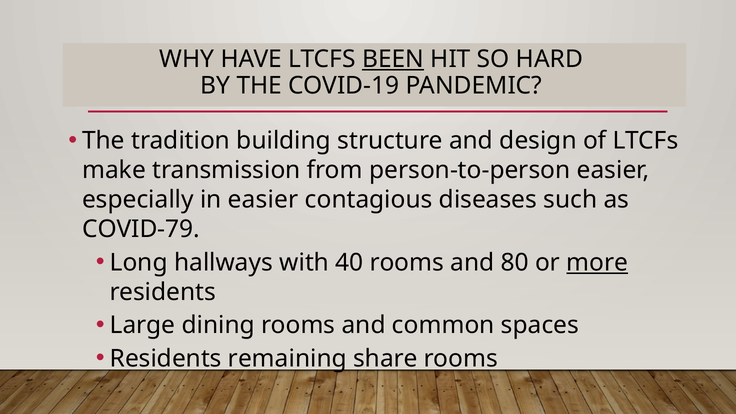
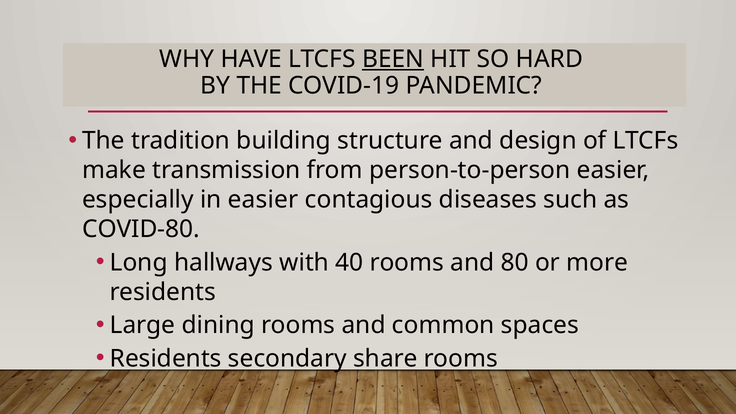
COVID-79: COVID-79 -> COVID-80 (141, 229)
more underline: present -> none (597, 262)
remaining: remaining -> secondary (287, 358)
